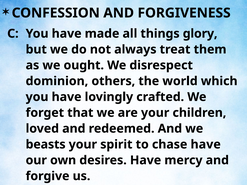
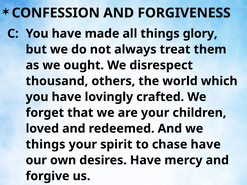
dominion: dominion -> thousand (57, 81)
beasts: beasts -> things (46, 145)
